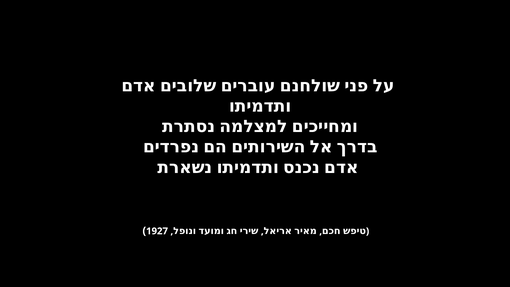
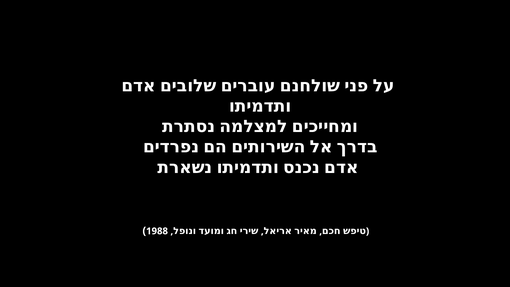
1927: 1927 -> 1988 (157, 231)
